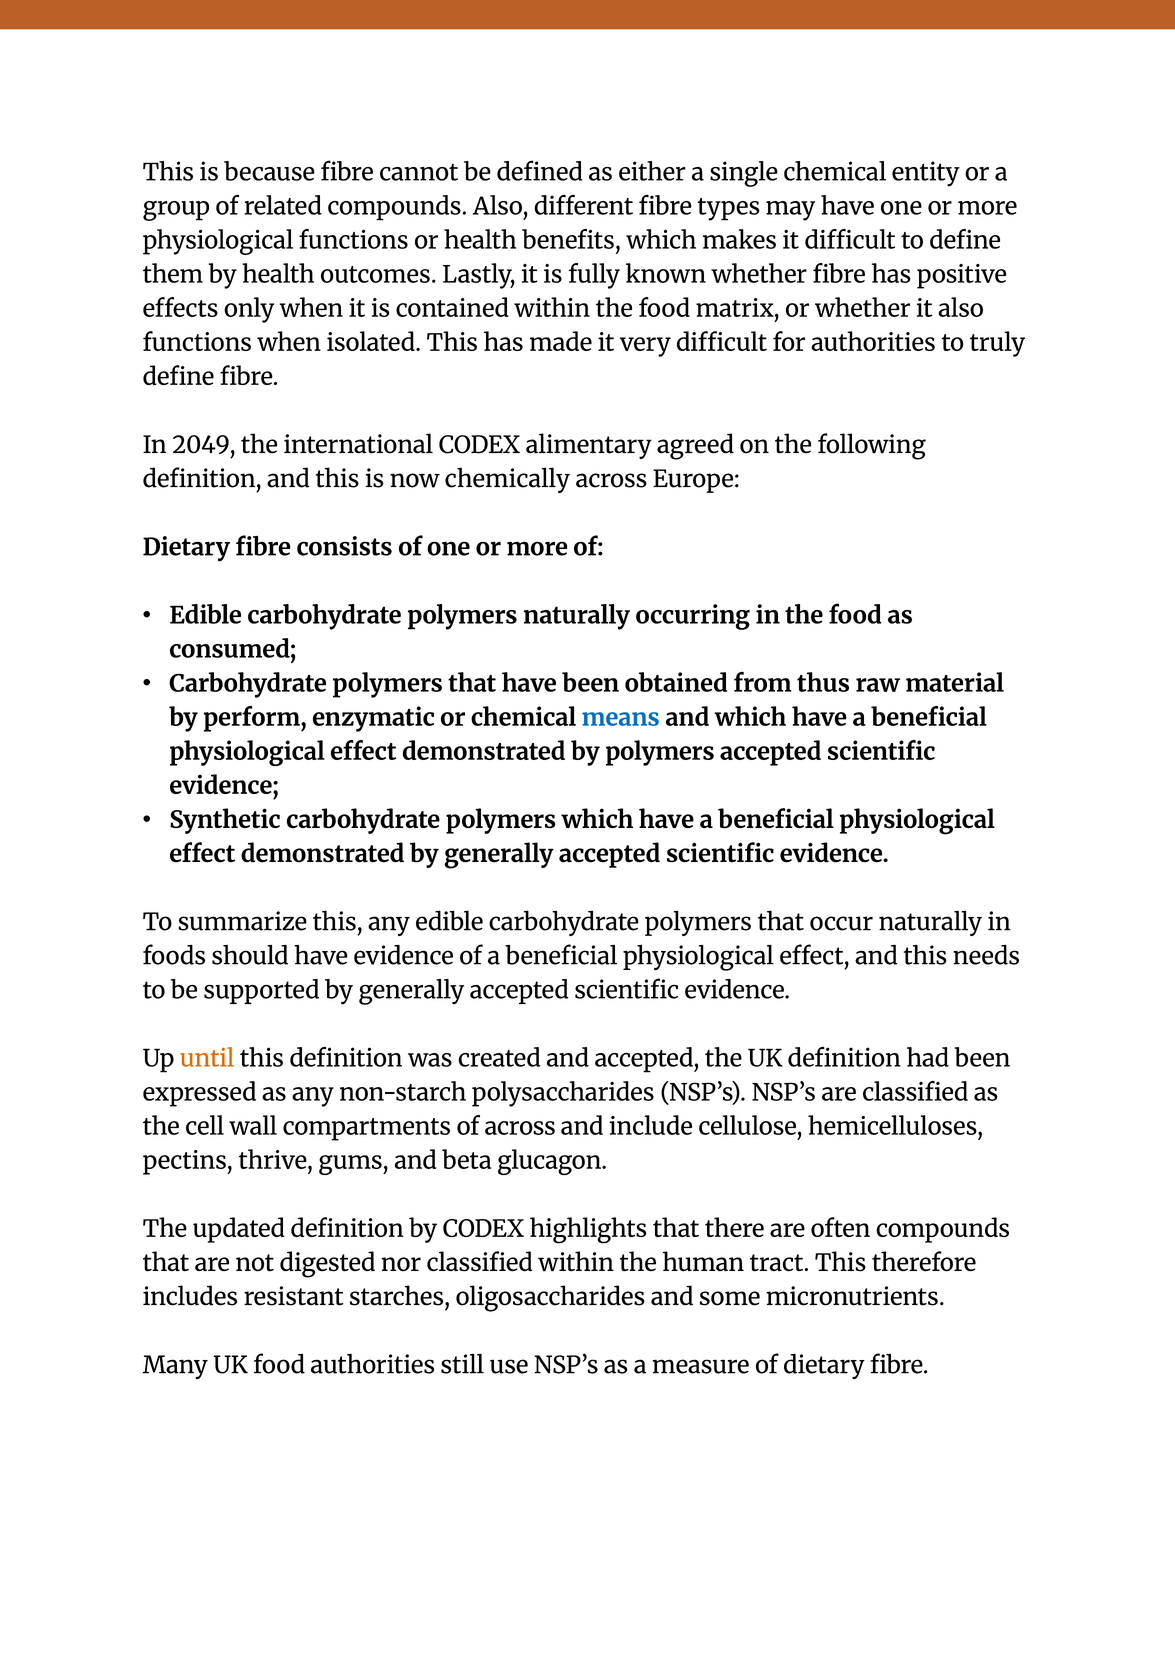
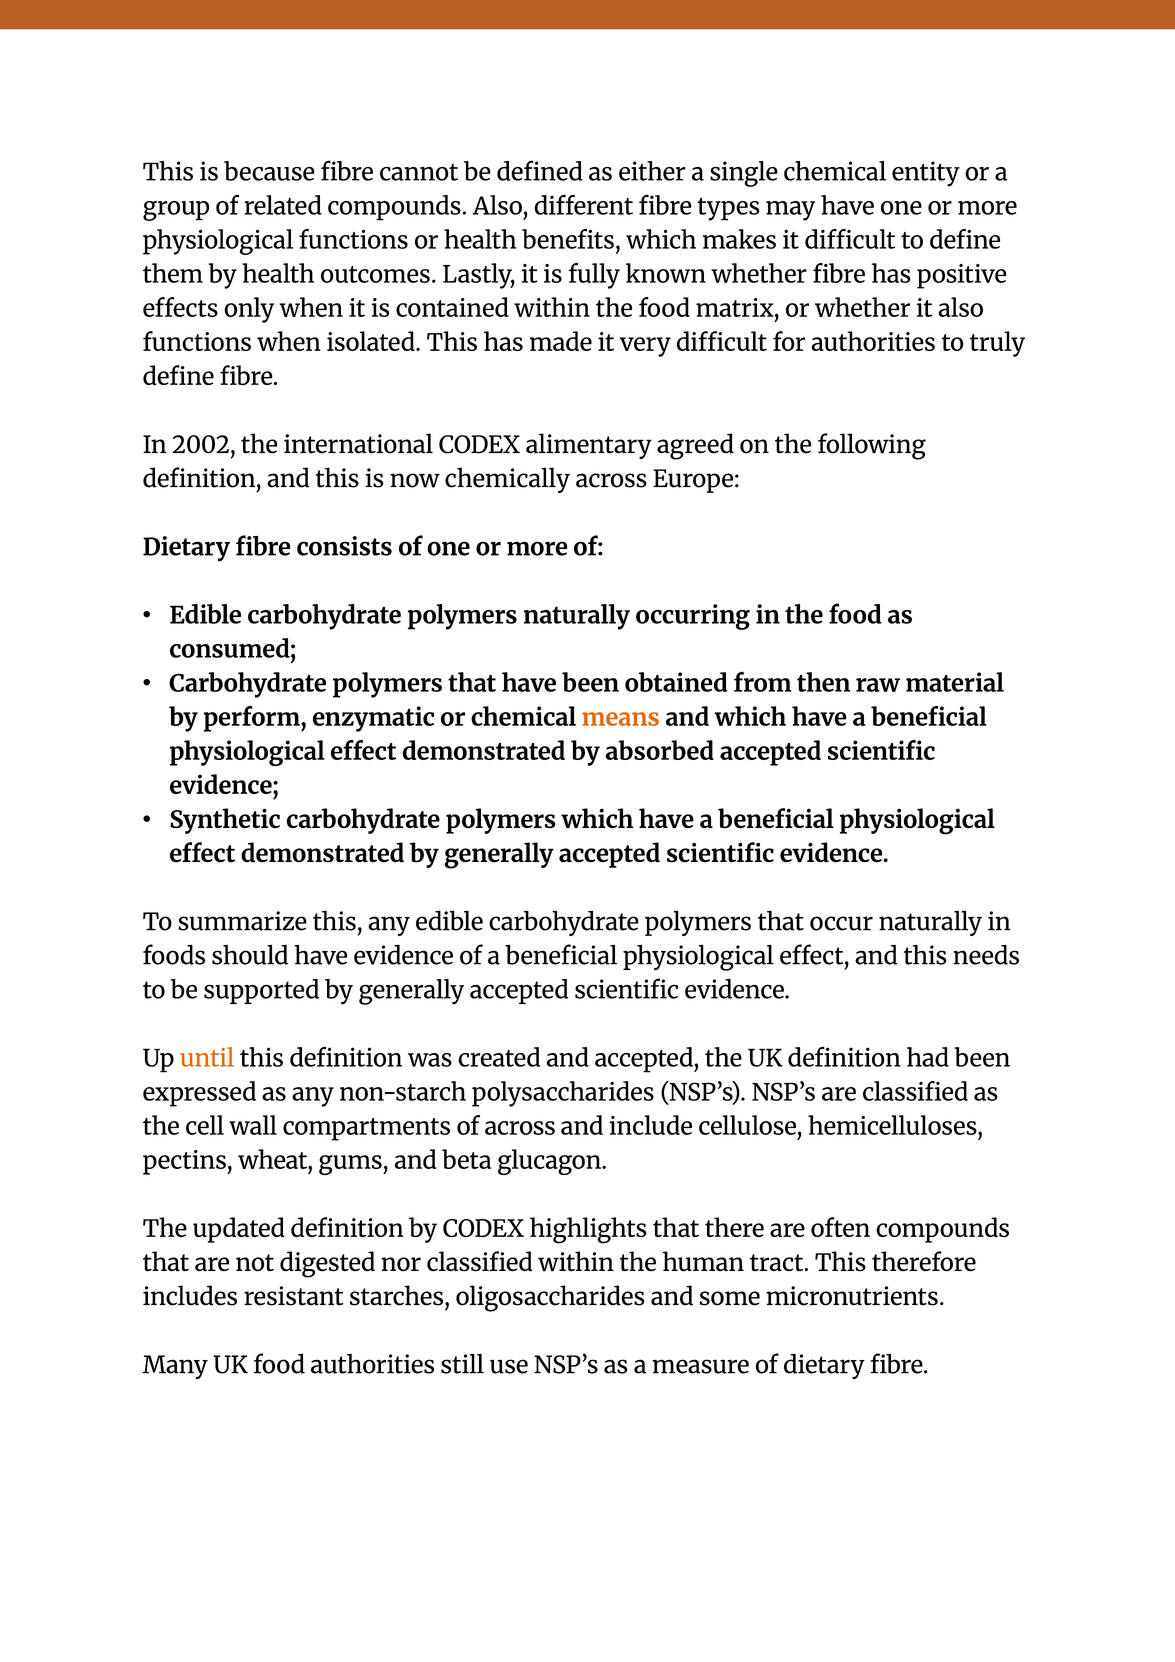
2049: 2049 -> 2002 (204, 445)
thus: thus -> then (824, 684)
means colour: blue -> orange (621, 718)
by polymers: polymers -> absorbed (660, 752)
thrive: thrive -> wheat (276, 1161)
